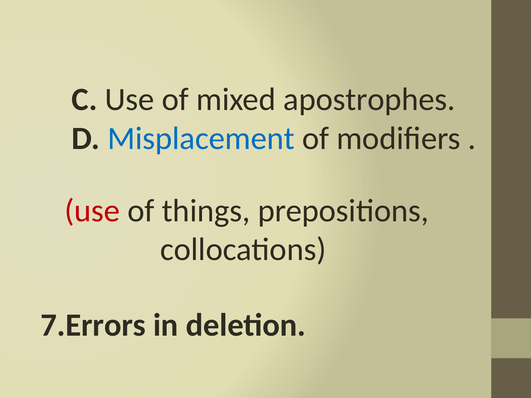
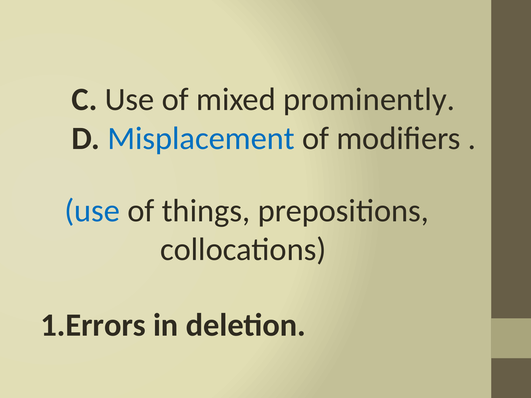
apostrophes: apostrophes -> prominently (369, 100)
use colour: red -> blue (92, 211)
7.Errors: 7.Errors -> 1.Errors (93, 325)
